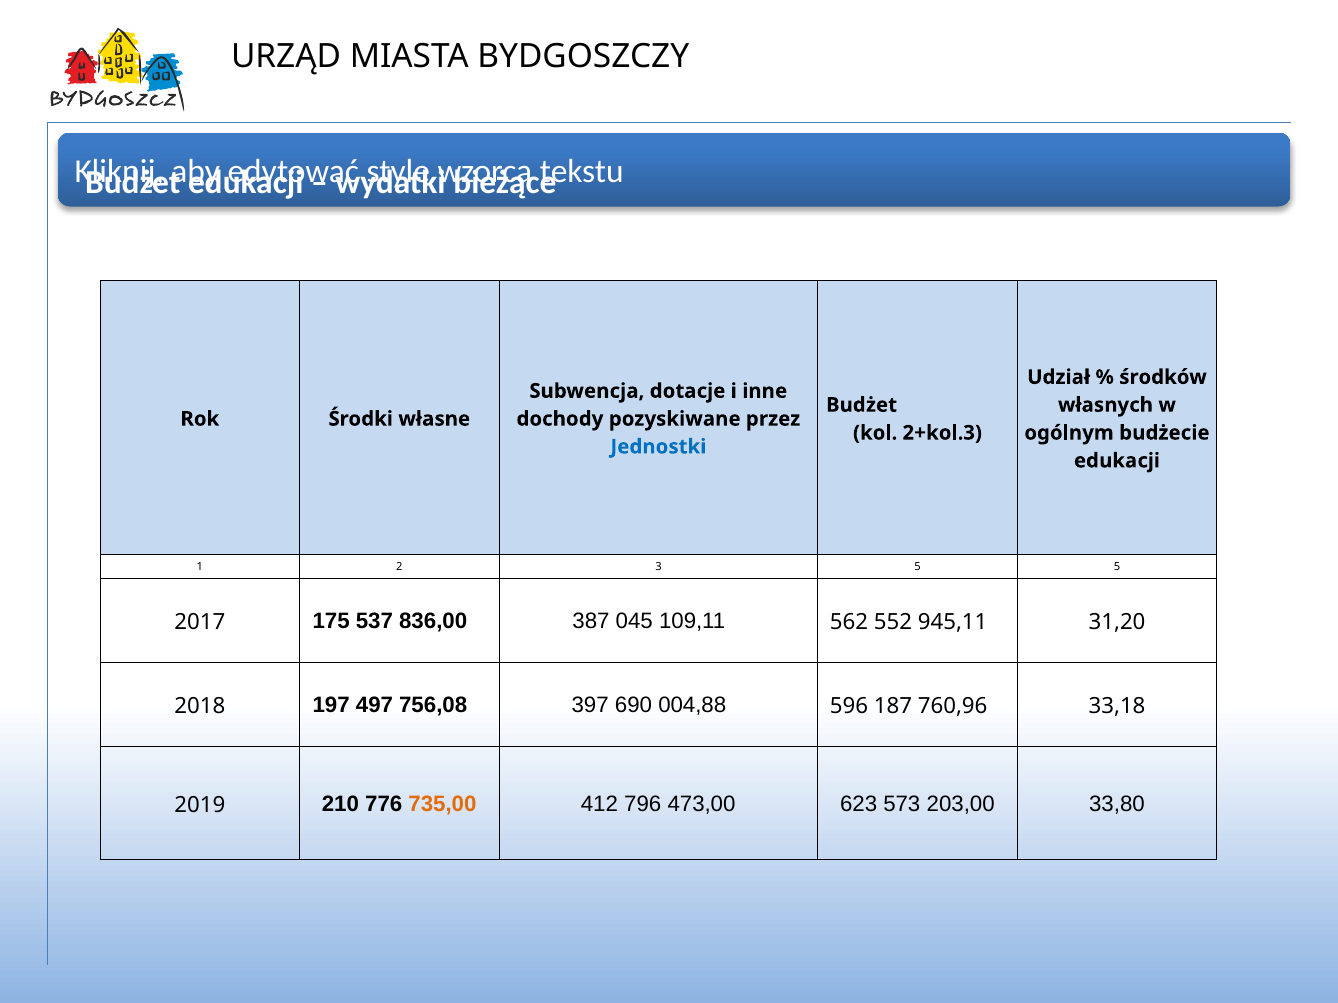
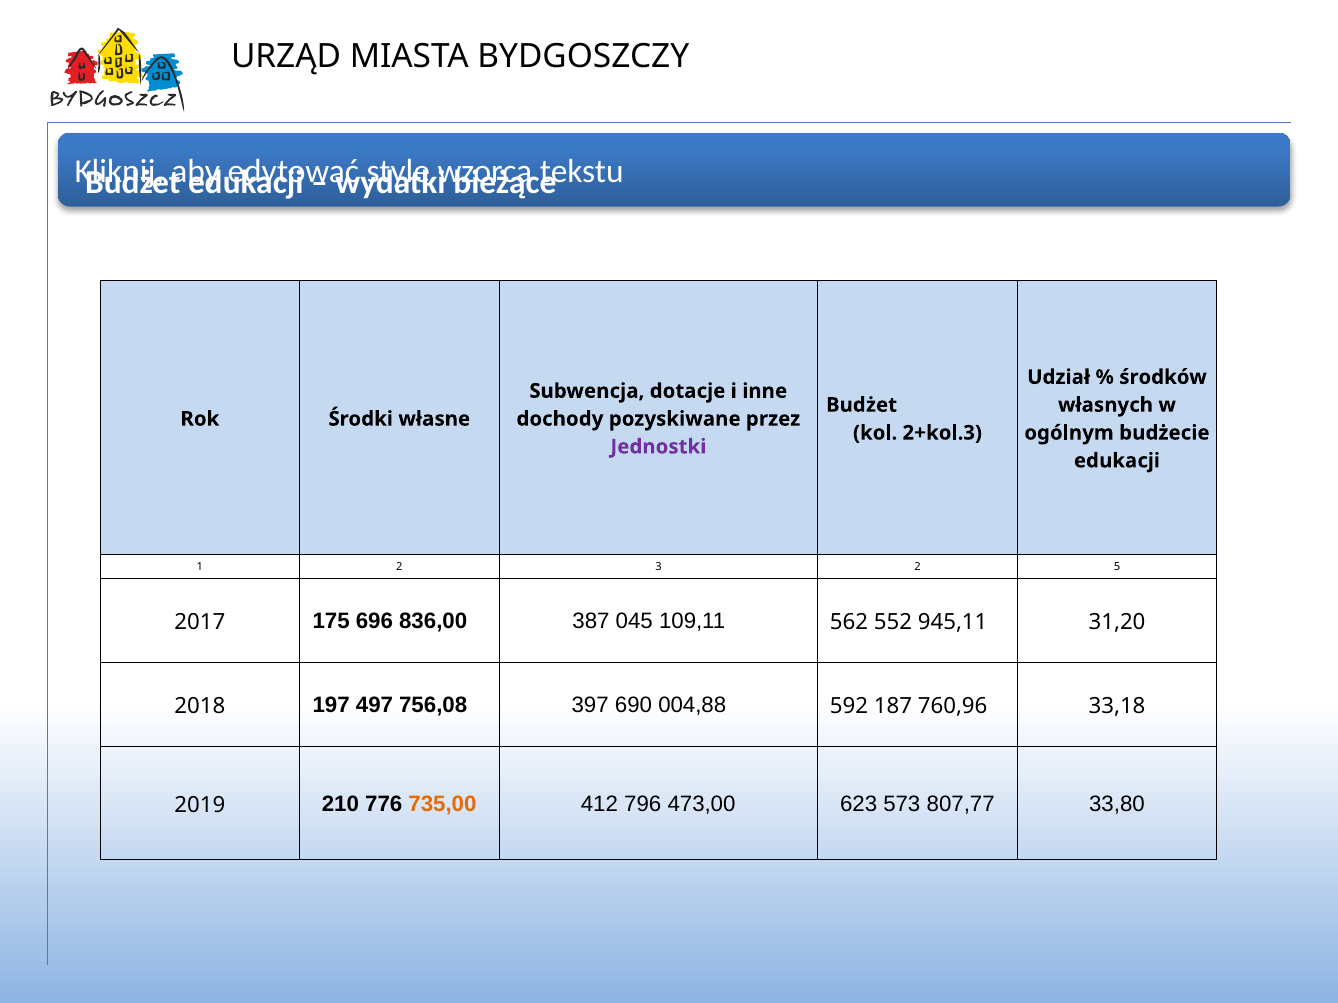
Jednostki colour: blue -> purple (658, 447)
3 5: 5 -> 2 (918, 568)
537: 537 -> 696 (374, 622)
596: 596 -> 592 (849, 707)
203,00: 203,00 -> 807,77 (961, 804)
